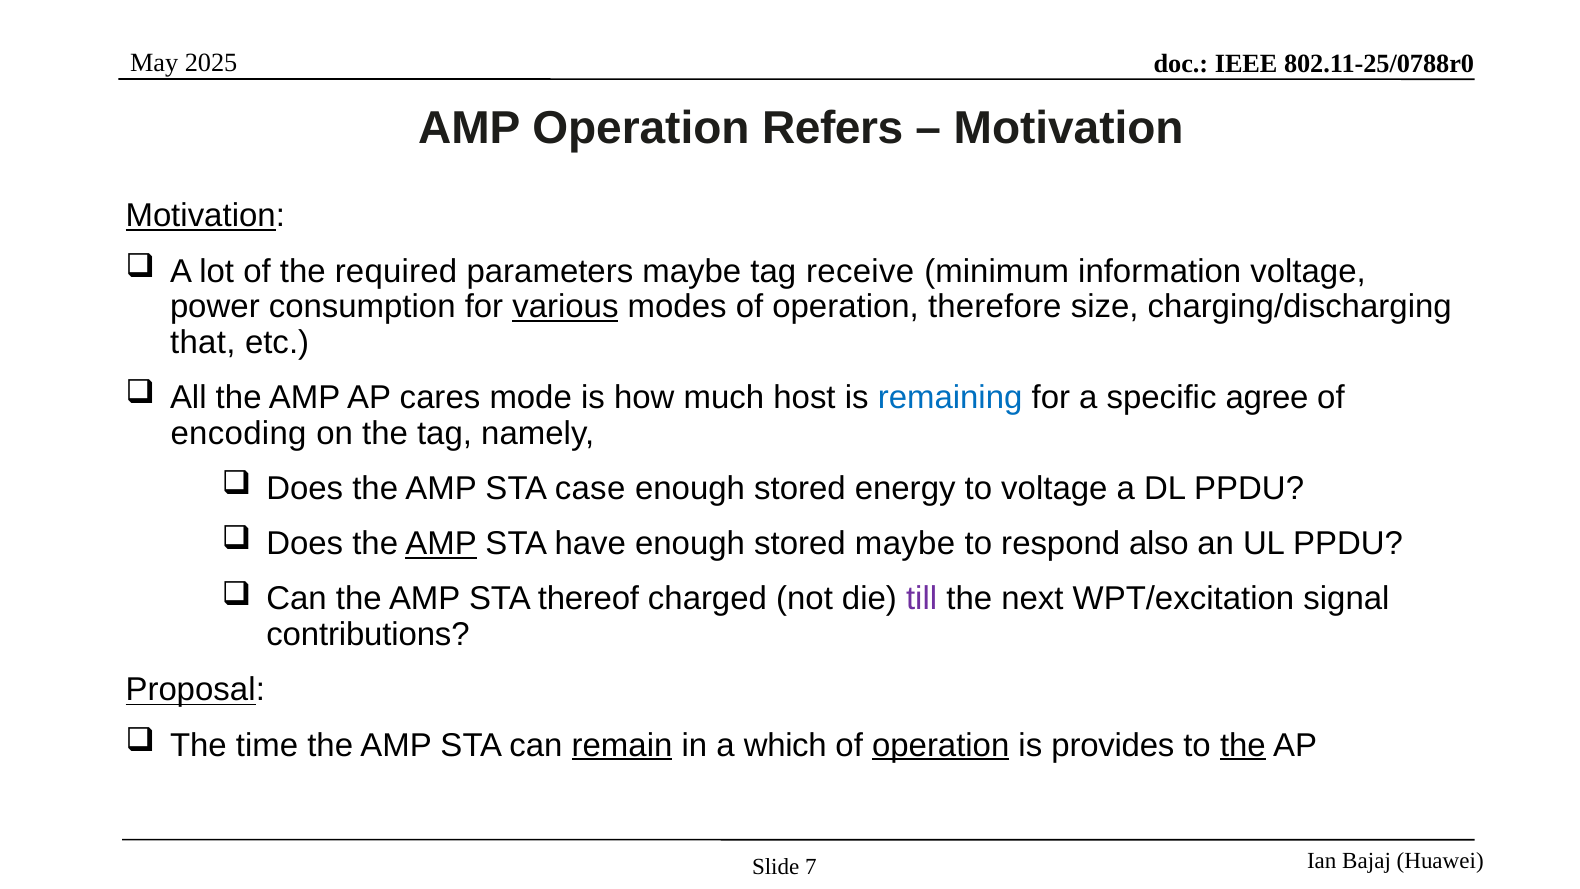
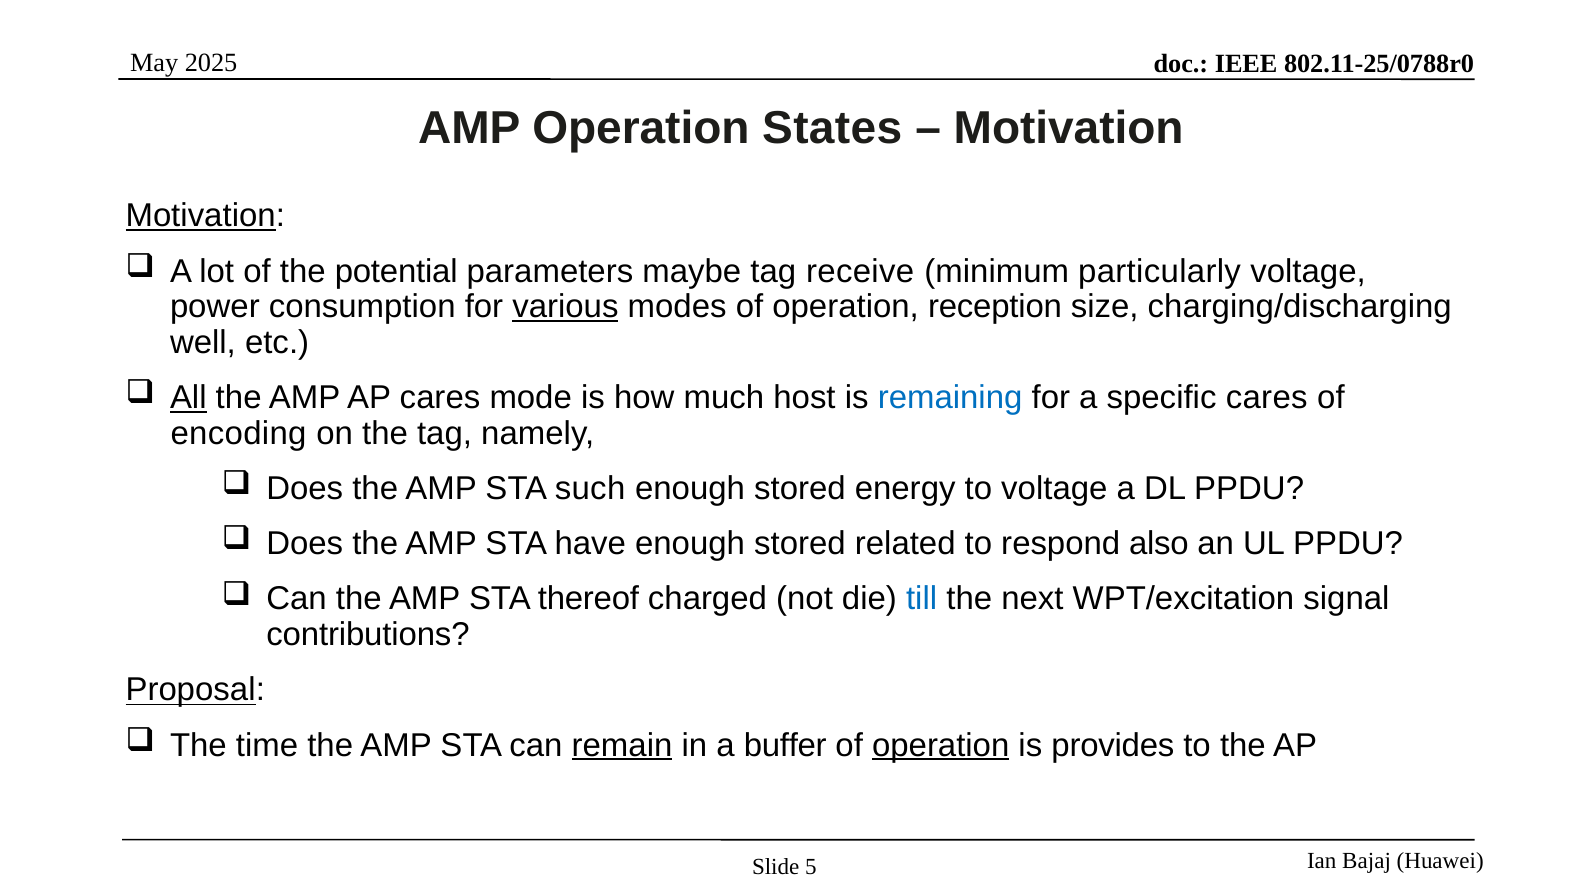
Refers: Refers -> States (832, 128)
required: required -> potential (396, 271)
information: information -> particularly (1160, 271)
therefore: therefore -> reception (995, 307)
that: that -> well (203, 342)
All underline: none -> present (188, 397)
specific agree: agree -> cares (1267, 397)
case: case -> such (590, 488)
AMP underline: present -> none (441, 544)
stored maybe: maybe -> related (905, 544)
till colour: purple -> blue (922, 599)
which: which -> buffer (785, 745)
the underline: present -> none (1243, 745)
7: 7 -> 5 (811, 867)
